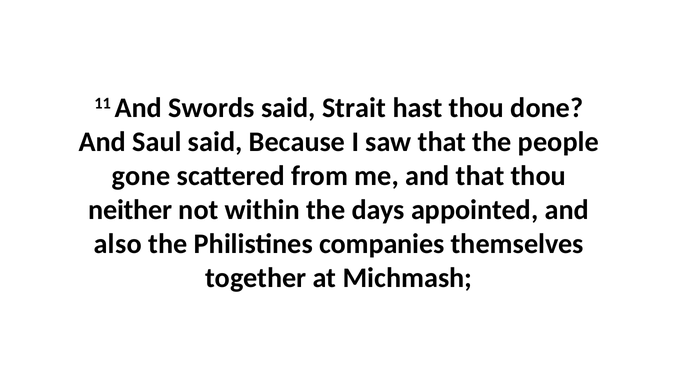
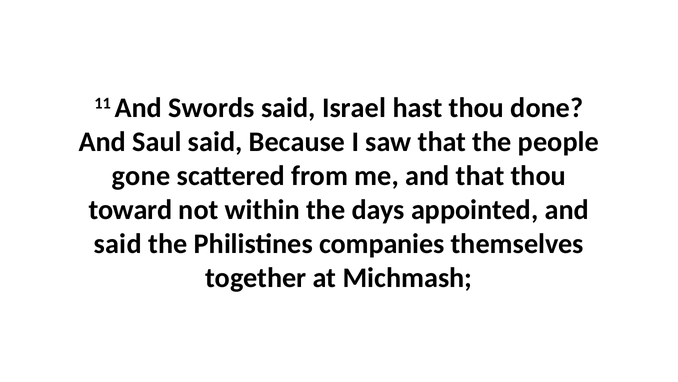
Strait: Strait -> Israel (354, 108)
neither: neither -> toward (130, 210)
also: also -> said (118, 243)
